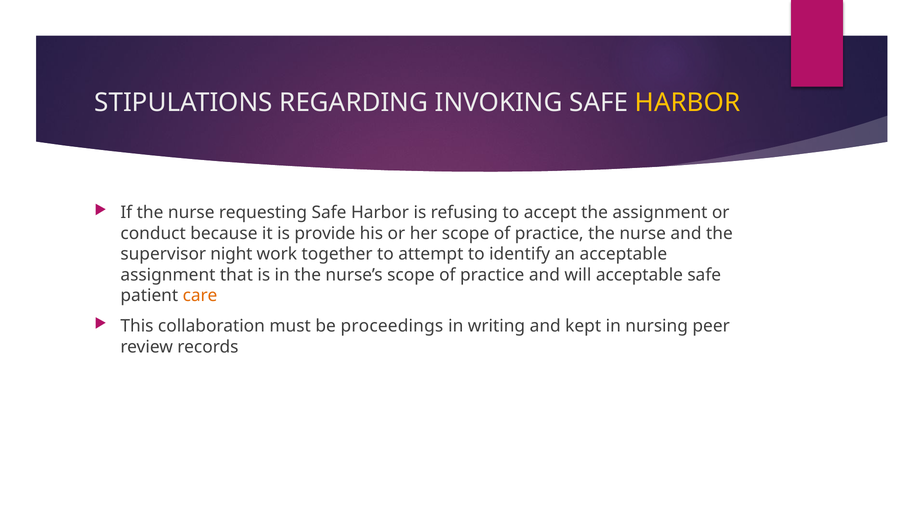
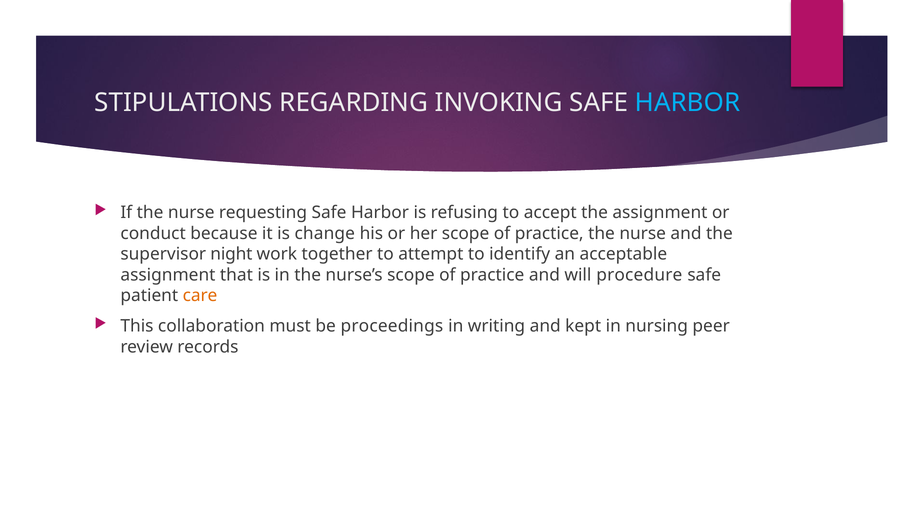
HARBOR colour: yellow -> light blue (688, 102)
provide: provide -> change (325, 233)
will acceptable: acceptable -> procedure (639, 275)
